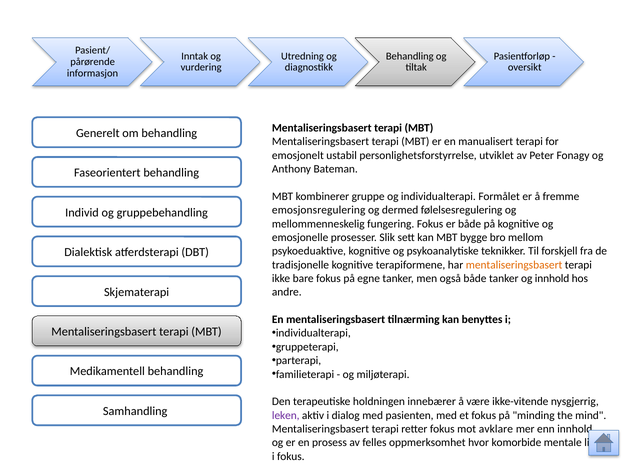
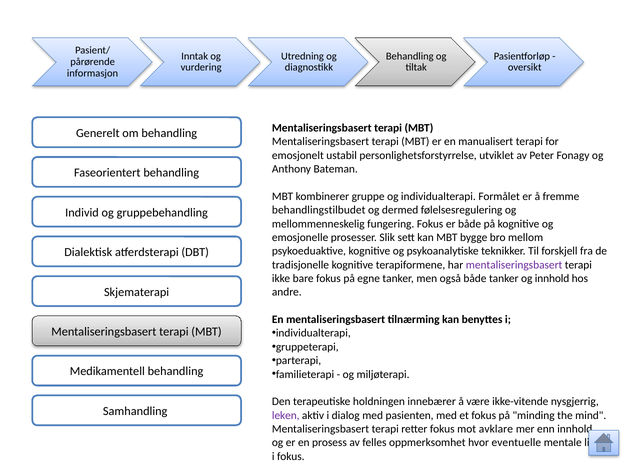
emosjonsregulering: emosjonsregulering -> behandlingstilbudet (319, 210)
mentaliseringsbasert colour: orange -> purple (514, 265)
komorbide: komorbide -> eventuelle (516, 443)
